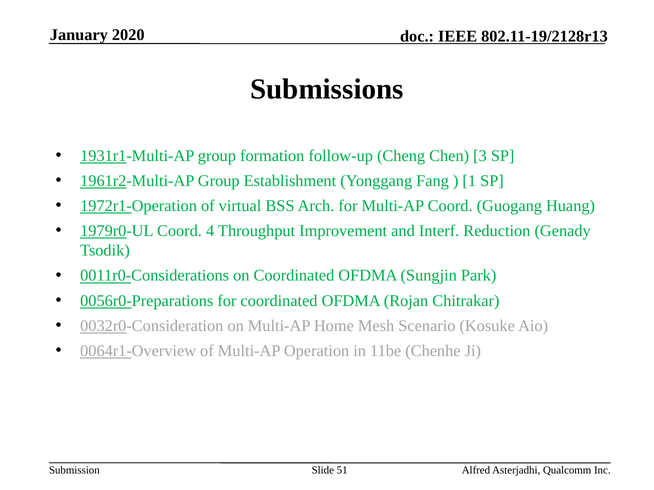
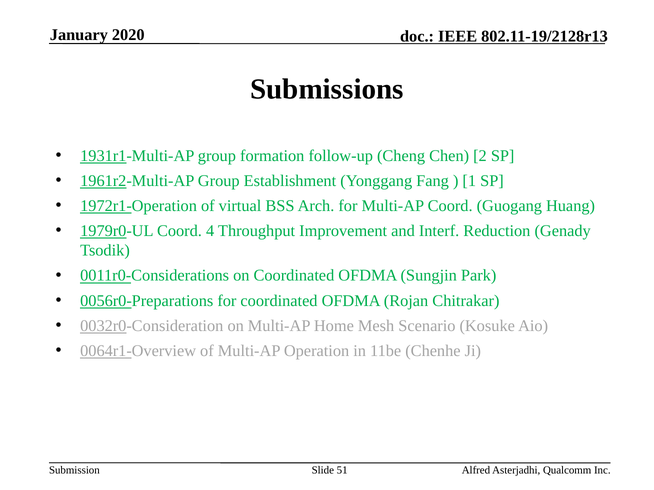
3: 3 -> 2 (480, 156)
